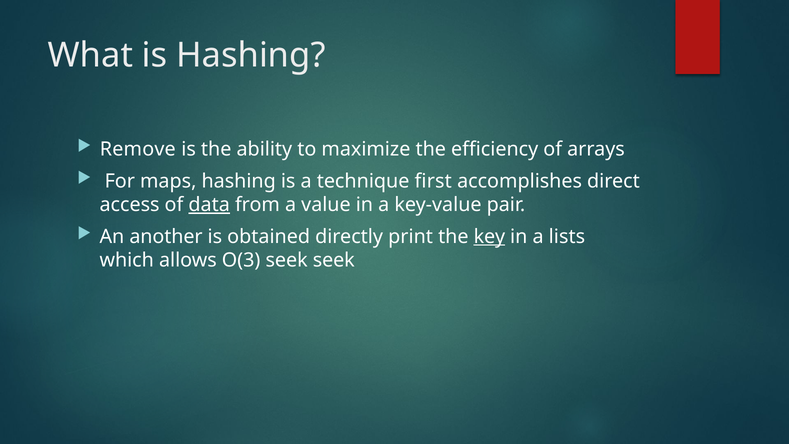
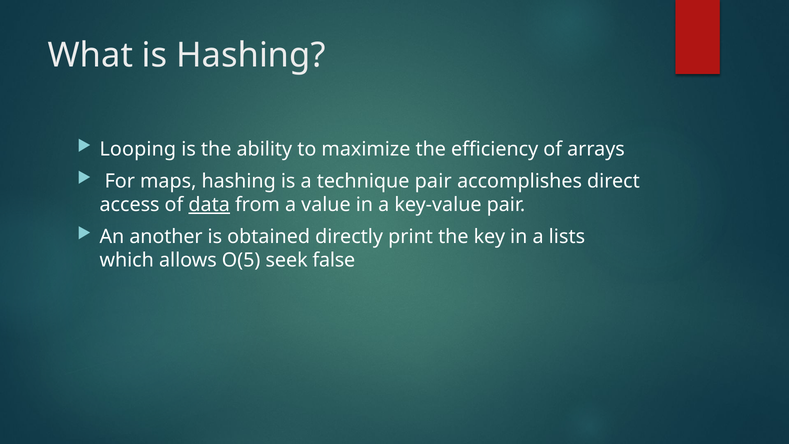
Remove: Remove -> Looping (138, 149)
technique first: first -> pair (433, 181)
key underline: present -> none (489, 236)
O(3: O(3 -> O(5 (241, 260)
seek seek: seek -> false (334, 260)
